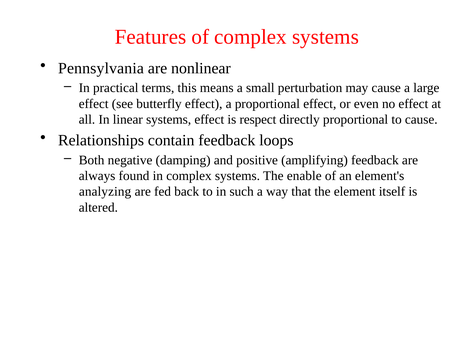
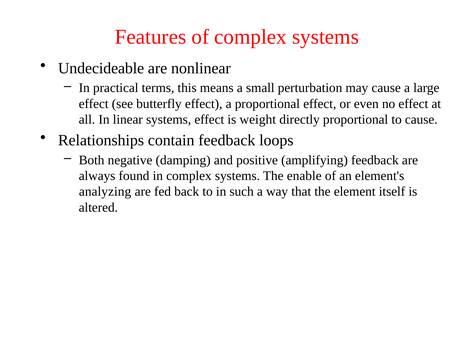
Pennsylvania: Pennsylvania -> Undecideable (101, 68)
respect: respect -> weight (258, 120)
